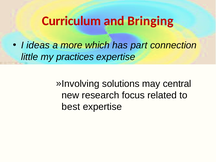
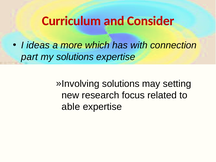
Bringing: Bringing -> Consider (151, 21)
part: part -> with (139, 45)
little: little -> part (30, 57)
my practices: practices -> solutions (75, 57)
central: central -> setting (177, 84)
best: best -> able (71, 107)
